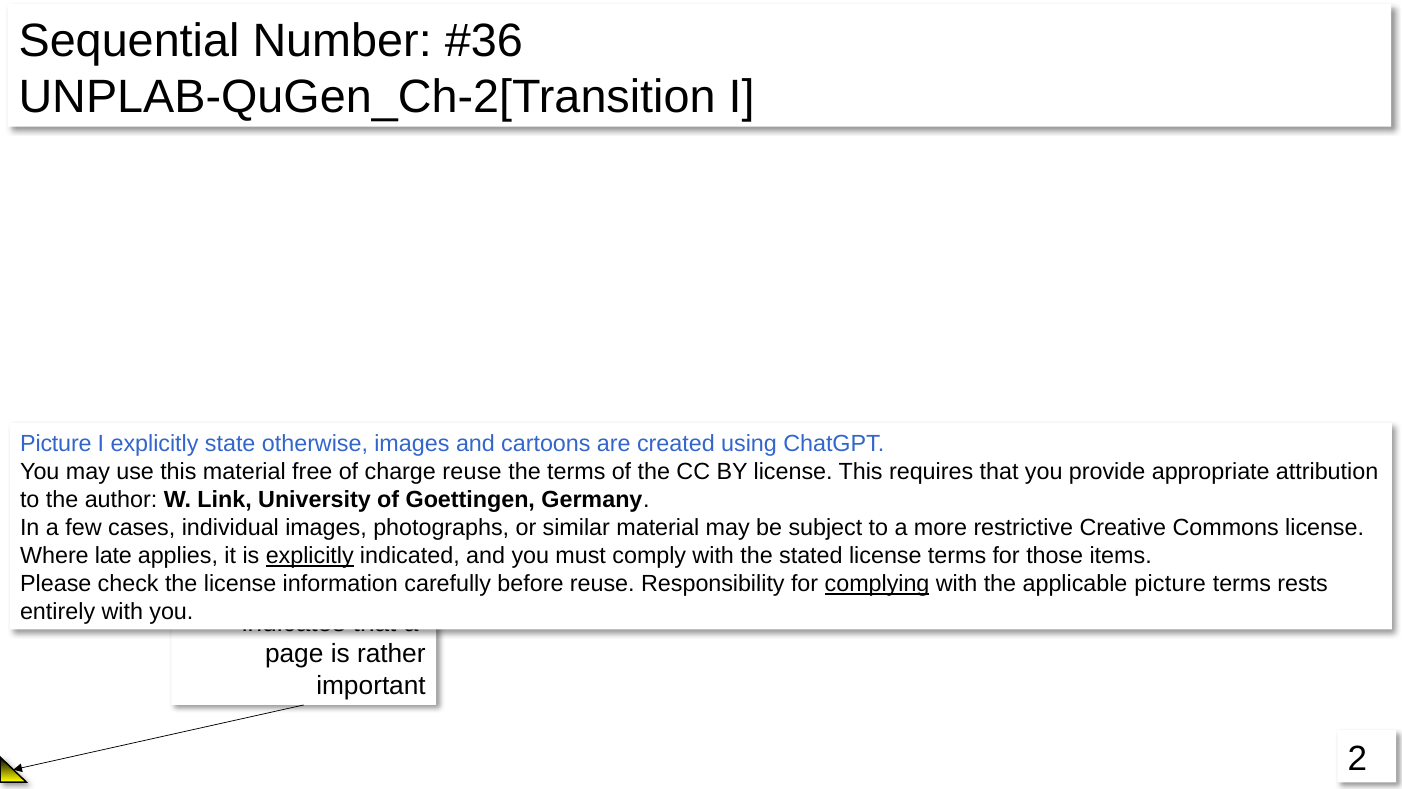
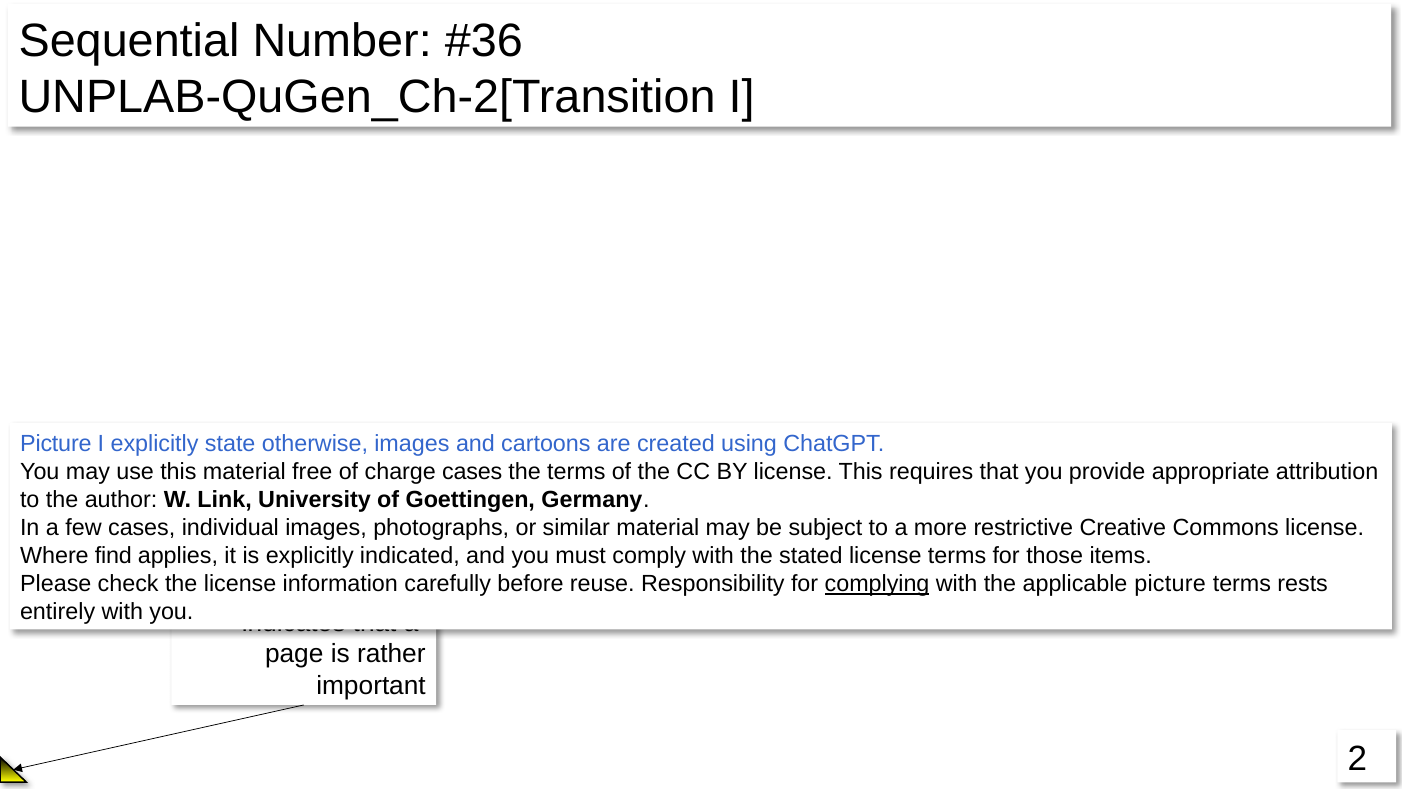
charge reuse: reuse -> cases (472, 471)
late: late -> find (113, 556)
explicitly underline: present -> none (310, 556)
